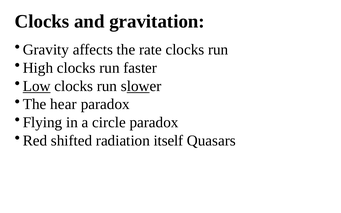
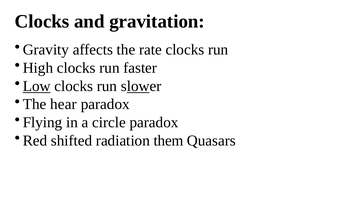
itself: itself -> them (168, 141)
